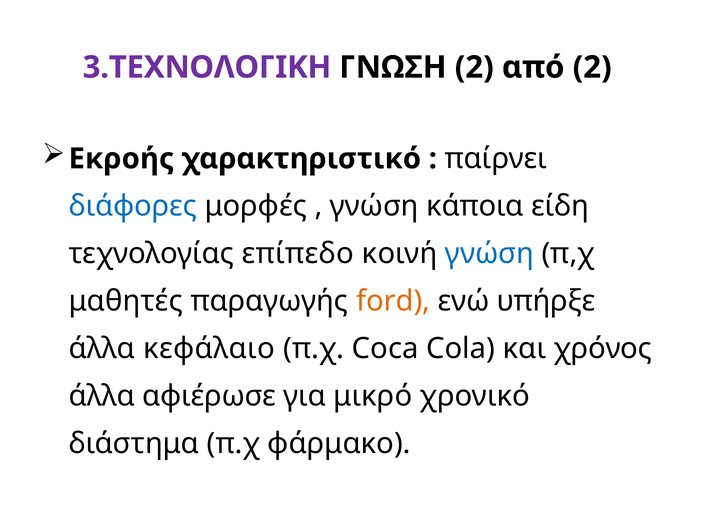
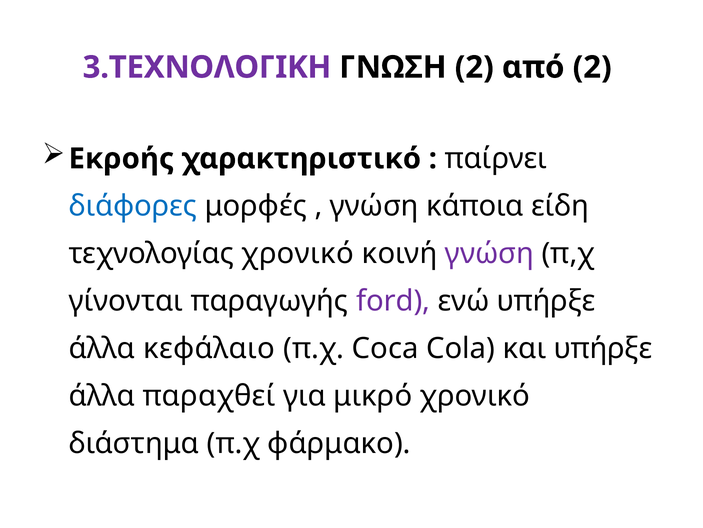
τεχνολογίας επίπεδο: επίπεδο -> χρονικό (298, 253)
γνώση colour: blue -> purple (490, 253)
μαθητές: μαθητές -> γίνονται (126, 301)
ford colour: orange -> purple (393, 301)
και χρόνος: χρόνος -> υπήρξε (603, 348)
αφιέρωσε: αφιέρωσε -> παραχθεί (209, 396)
